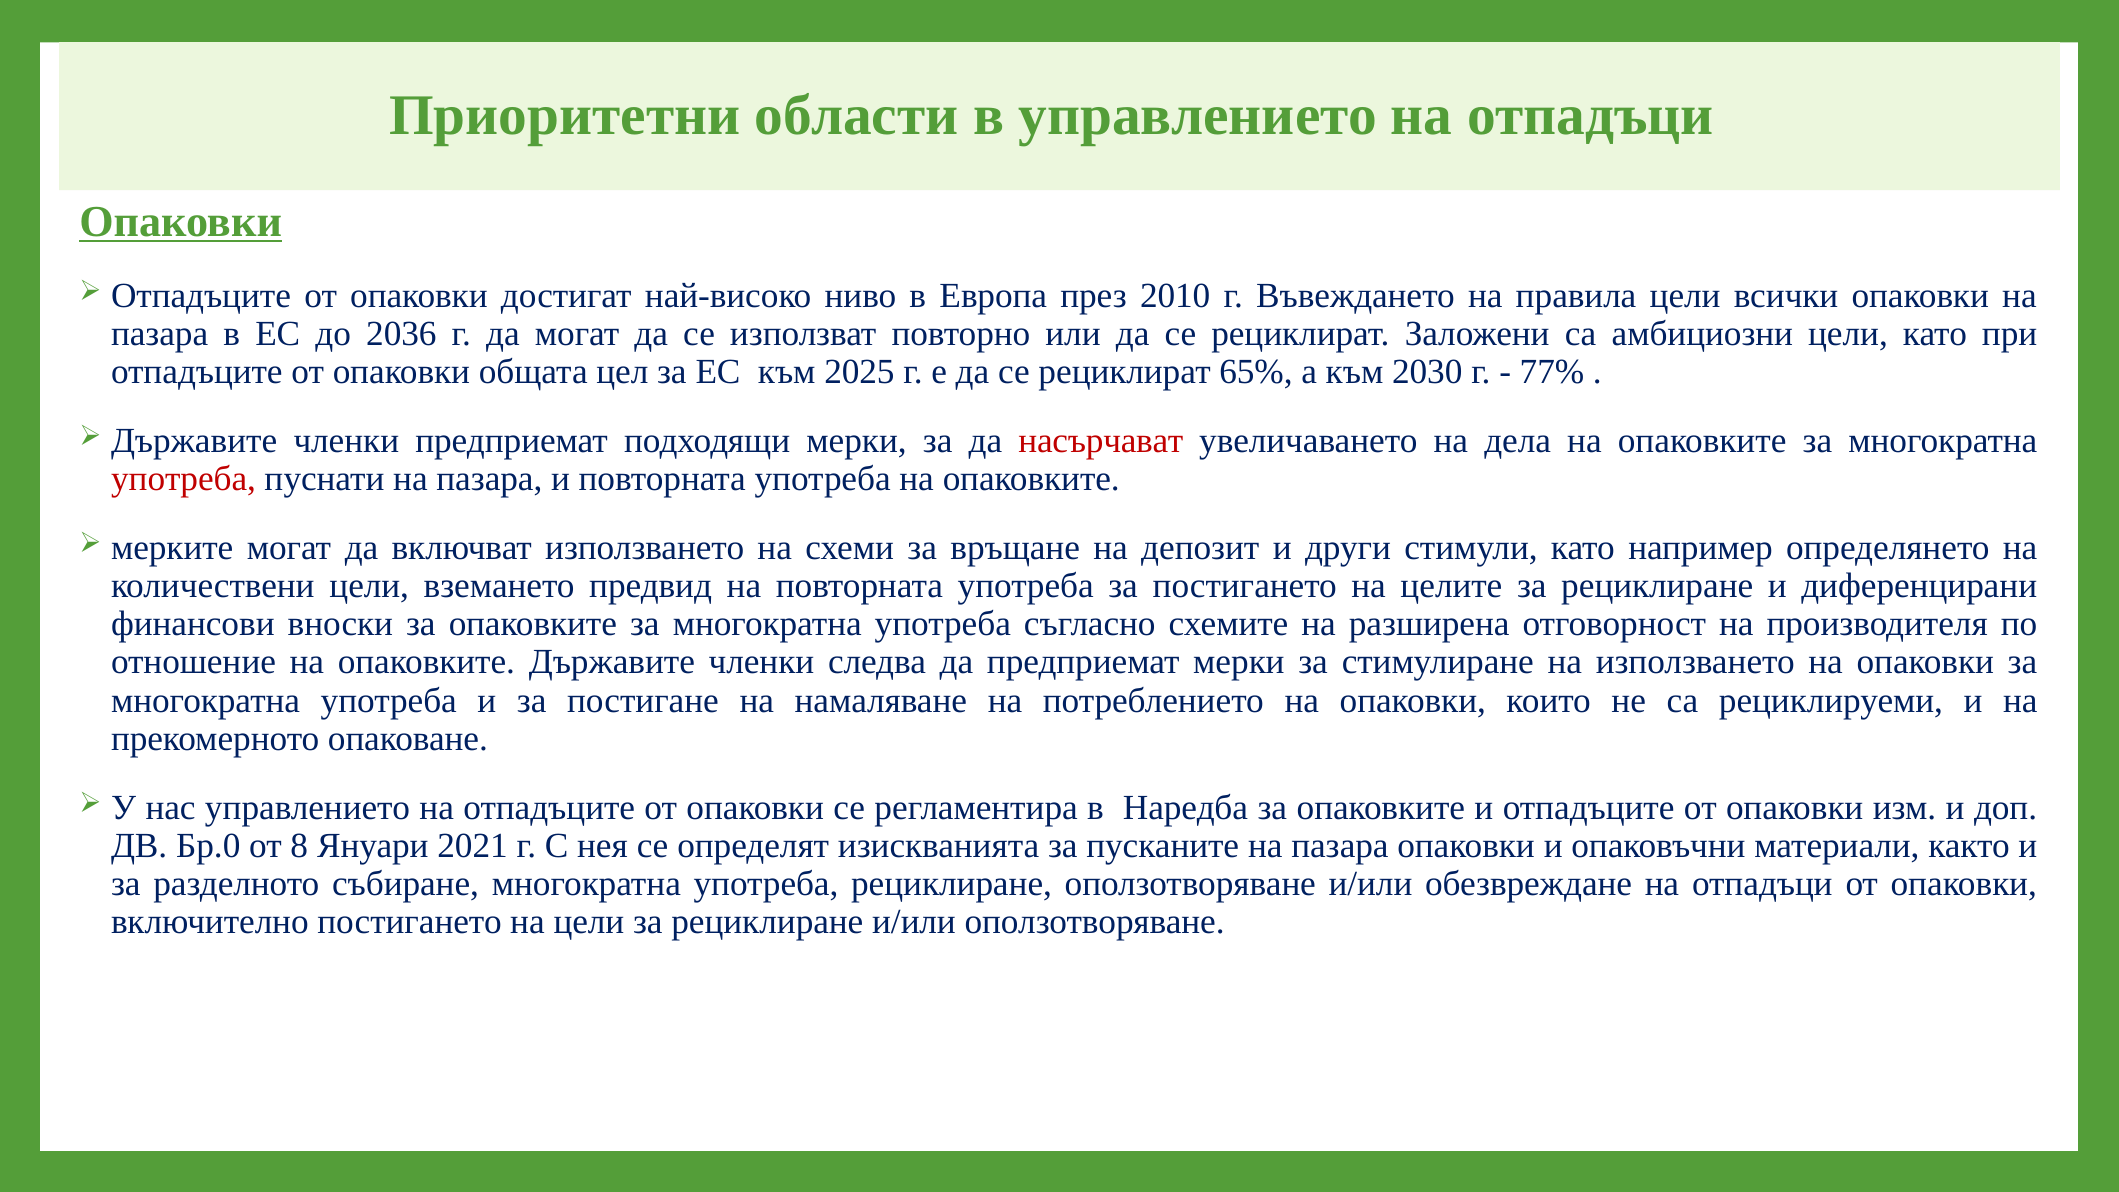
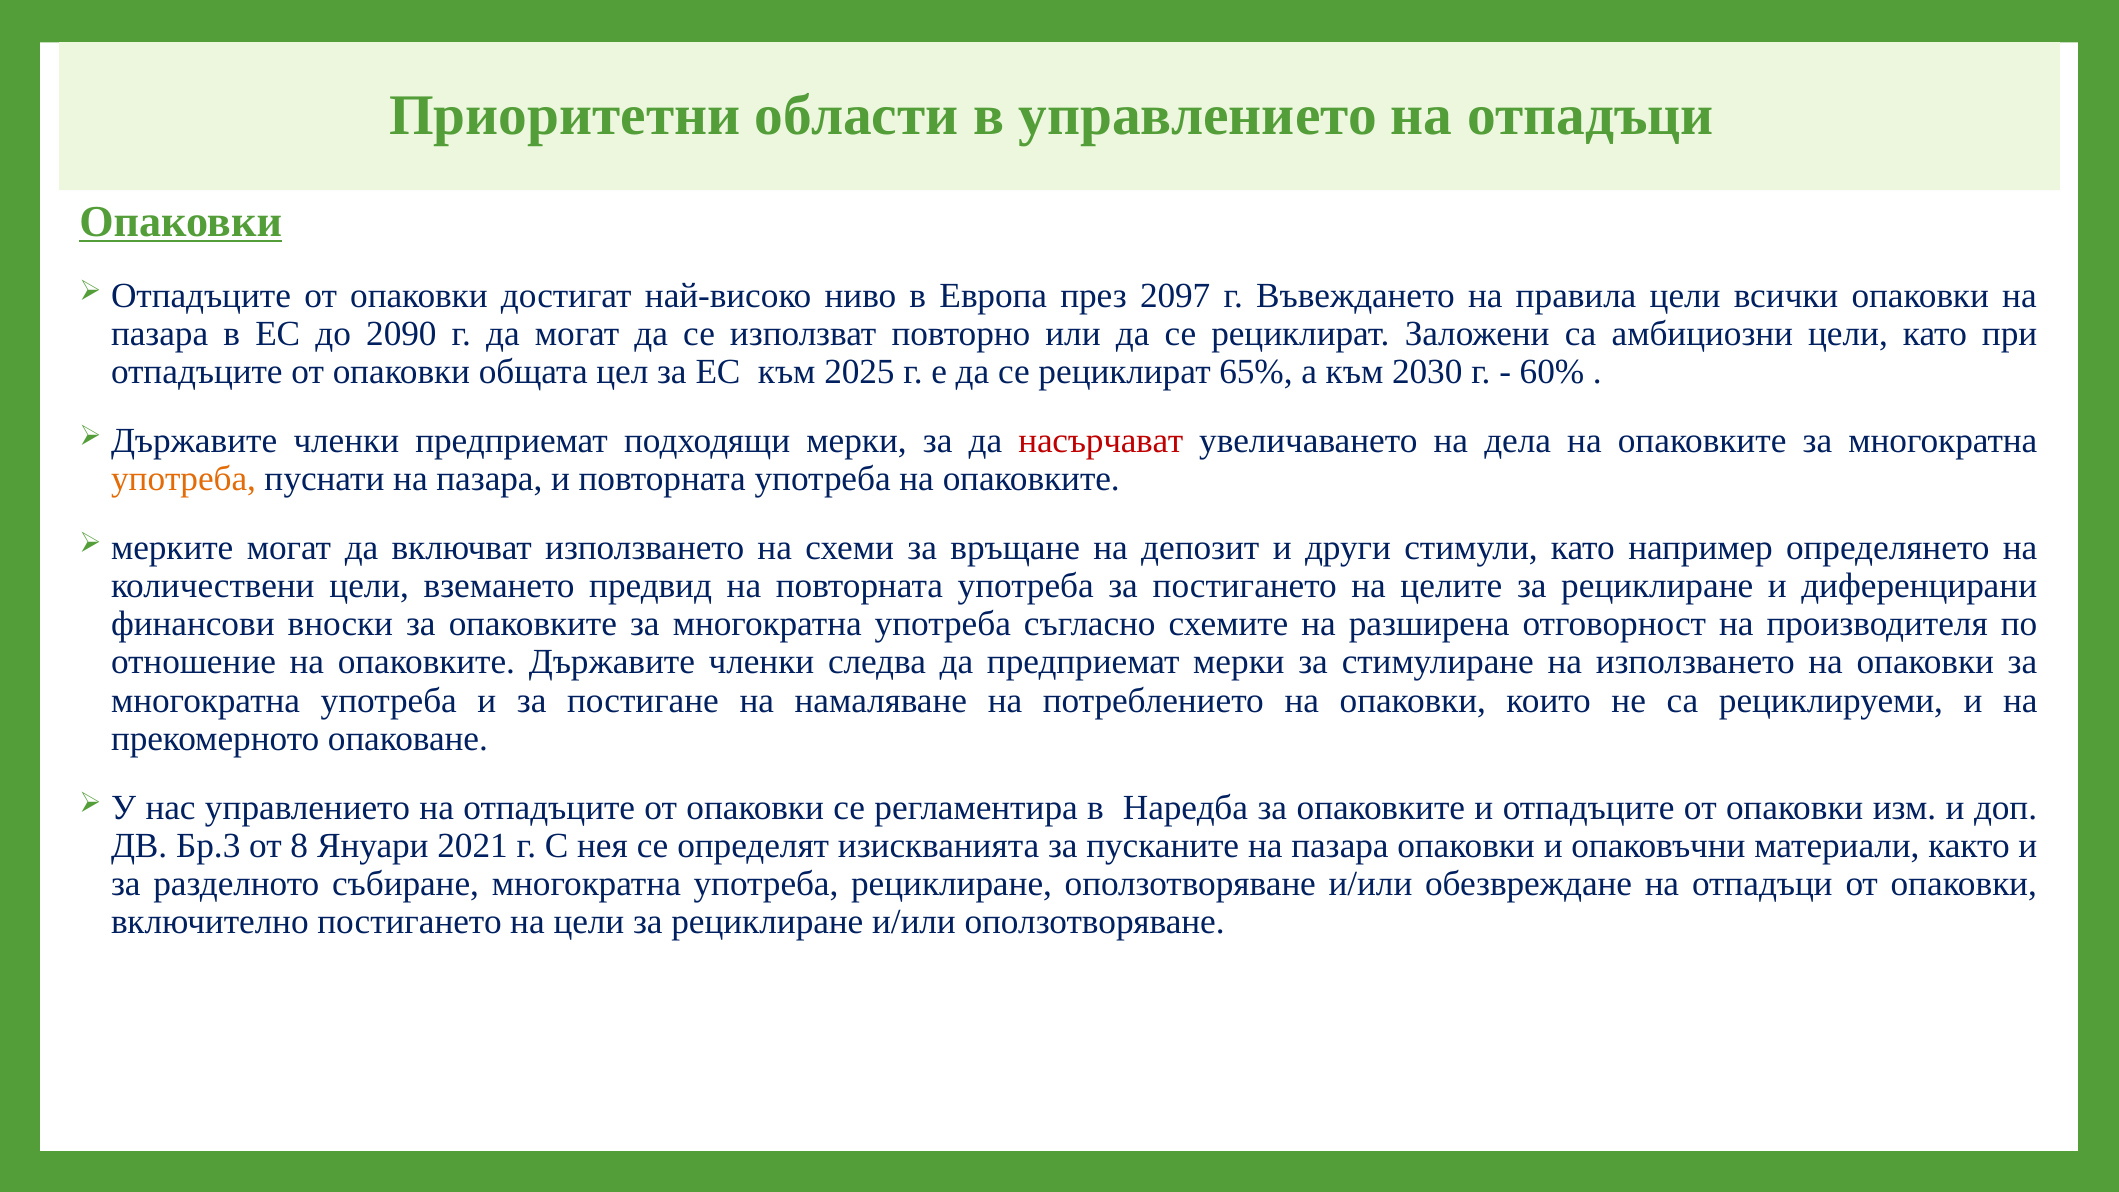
2010: 2010 -> 2097 (1175, 296)
2036: 2036 -> 2090 (401, 334)
77%: 77% -> 60% (1552, 372)
употреба colour: red -> orange (184, 479)
Бр.0: Бр.0 -> Бр.3 (208, 846)
